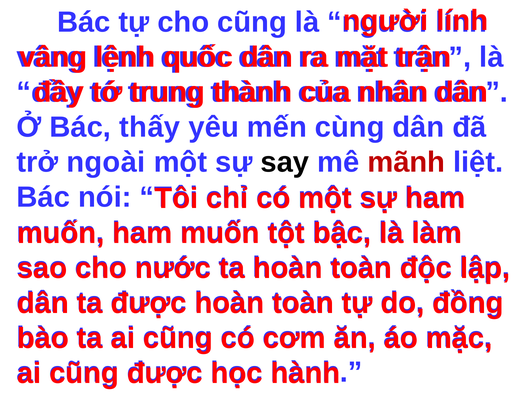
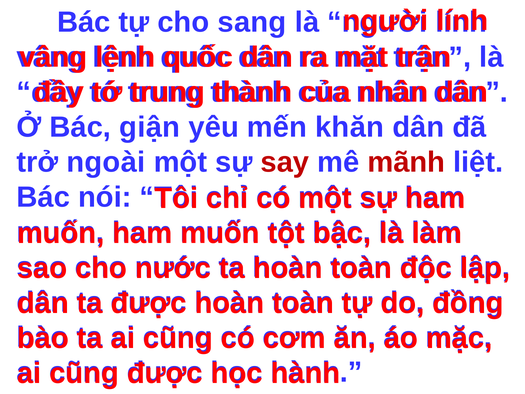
cho cũng: cũng -> sang (252, 22)
thấy: thấy -> giận (150, 127)
cùng: cùng -> khăn (350, 127)
say colour: black -> red (285, 162)
